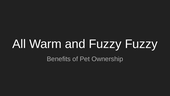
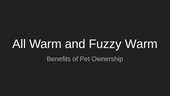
Fuzzy Fuzzy: Fuzzy -> Warm (141, 44)
